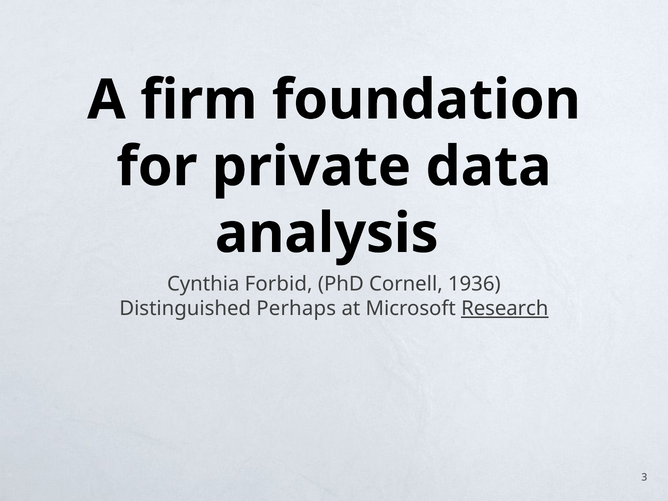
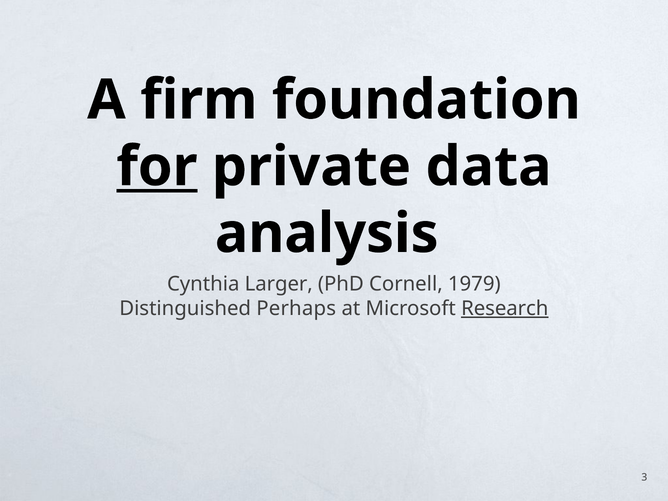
for underline: none -> present (157, 167)
Forbid: Forbid -> Larger (279, 284)
1936: 1936 -> 1979 (474, 284)
